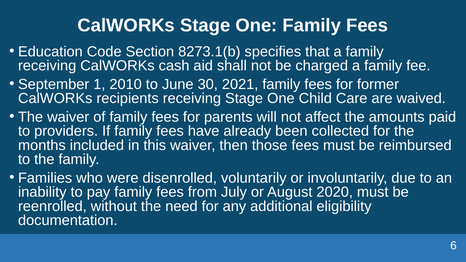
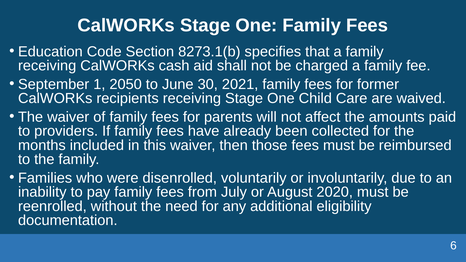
2010: 2010 -> 2050 (126, 84)
